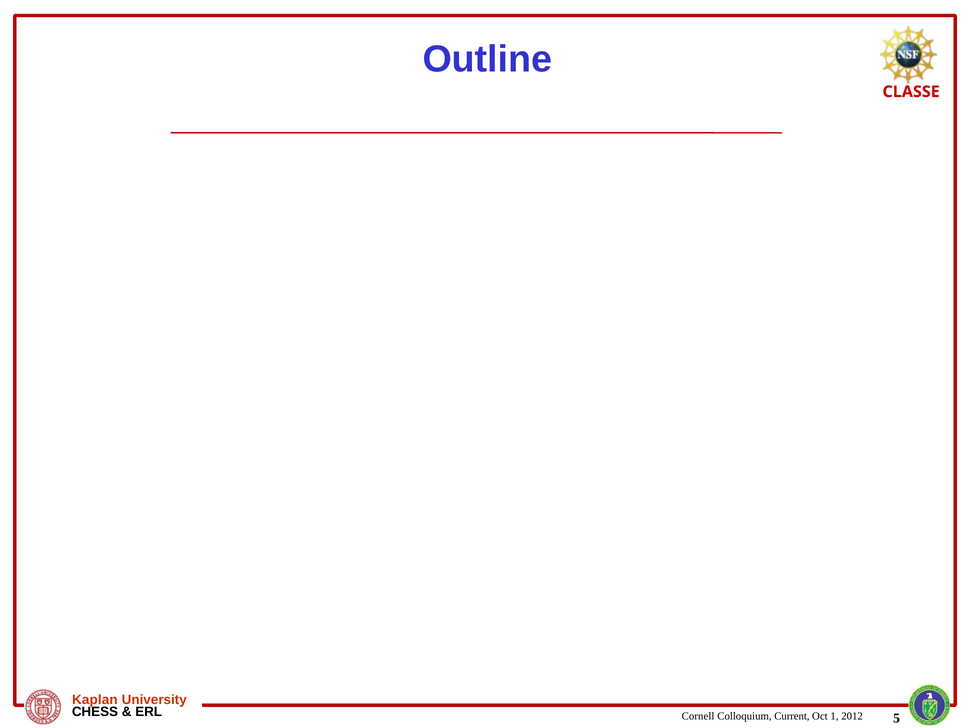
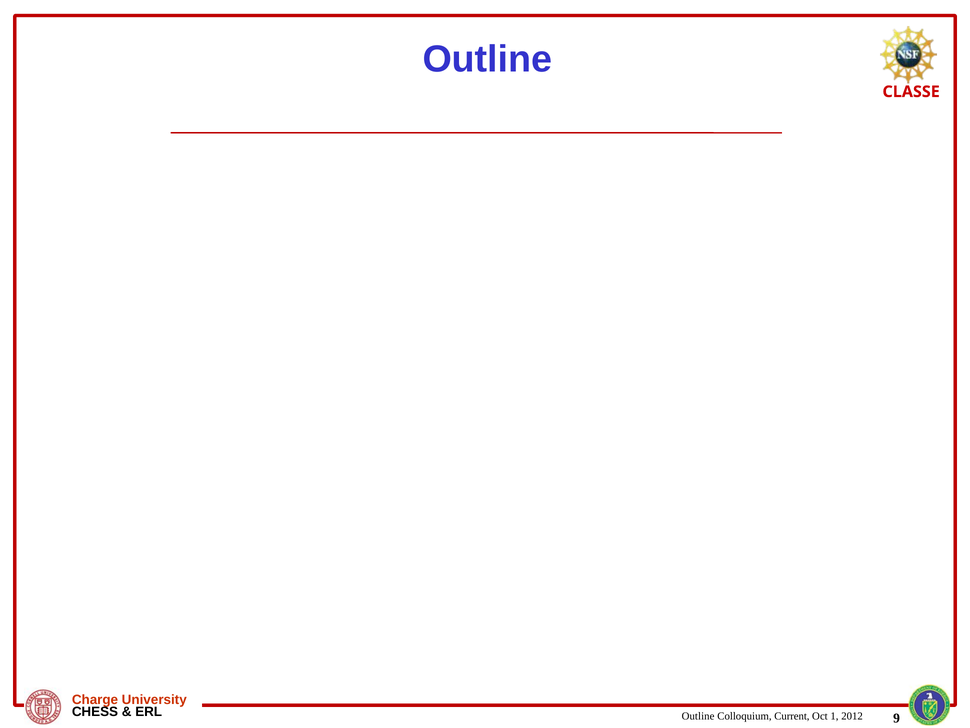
Kaplan: Kaplan -> Charge (95, 699)
5: 5 -> 9 (897, 718)
Cornell: Cornell -> Outline (698, 716)
